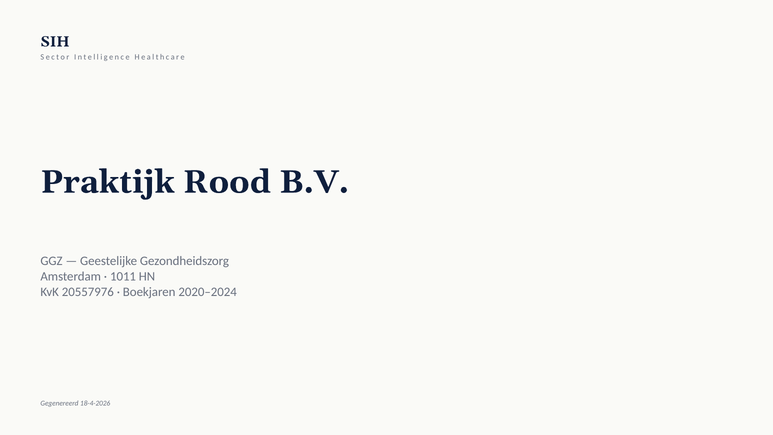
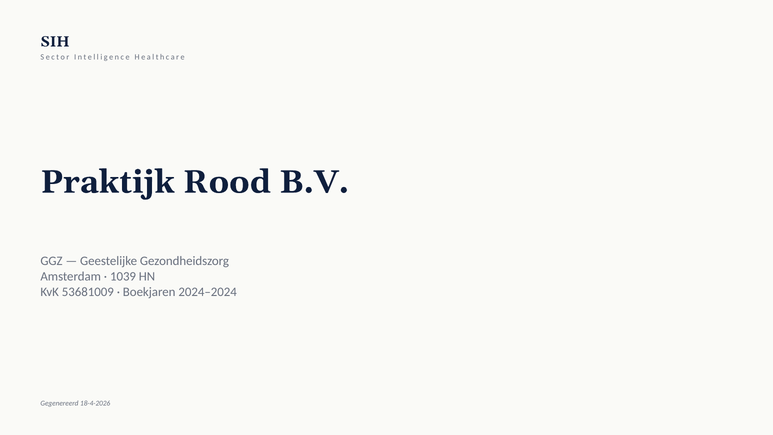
1011: 1011 -> 1039 (123, 276)
20557976: 20557976 -> 53681009 (88, 292)
2020–2024: 2020–2024 -> 2024–2024 (208, 292)
